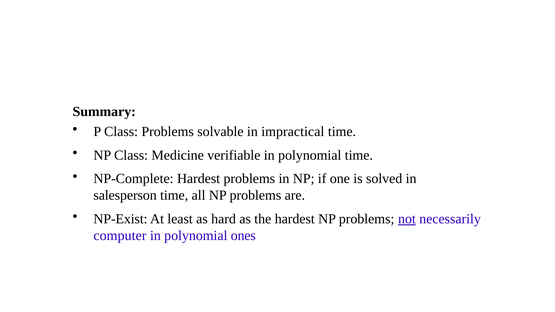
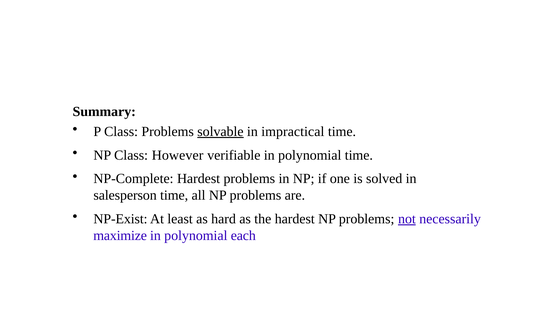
solvable underline: none -> present (220, 132)
Medicine: Medicine -> However (178, 155)
computer: computer -> maximize (120, 236)
ones: ones -> each (243, 236)
